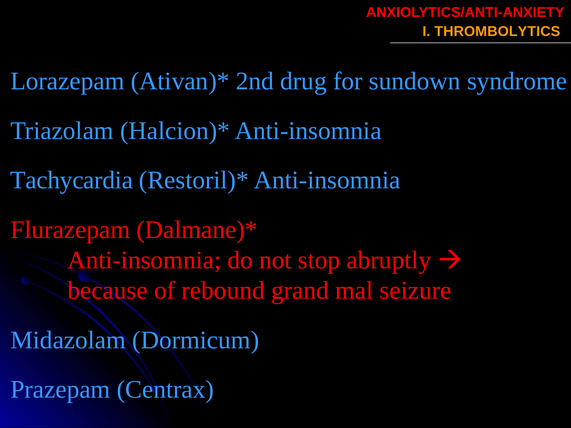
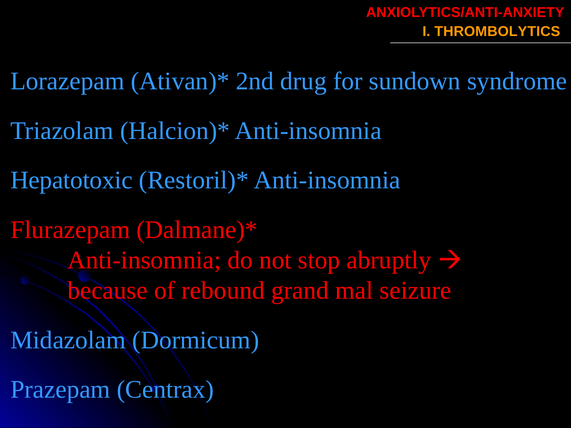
Tachycardia: Tachycardia -> Hepatotoxic (72, 180)
